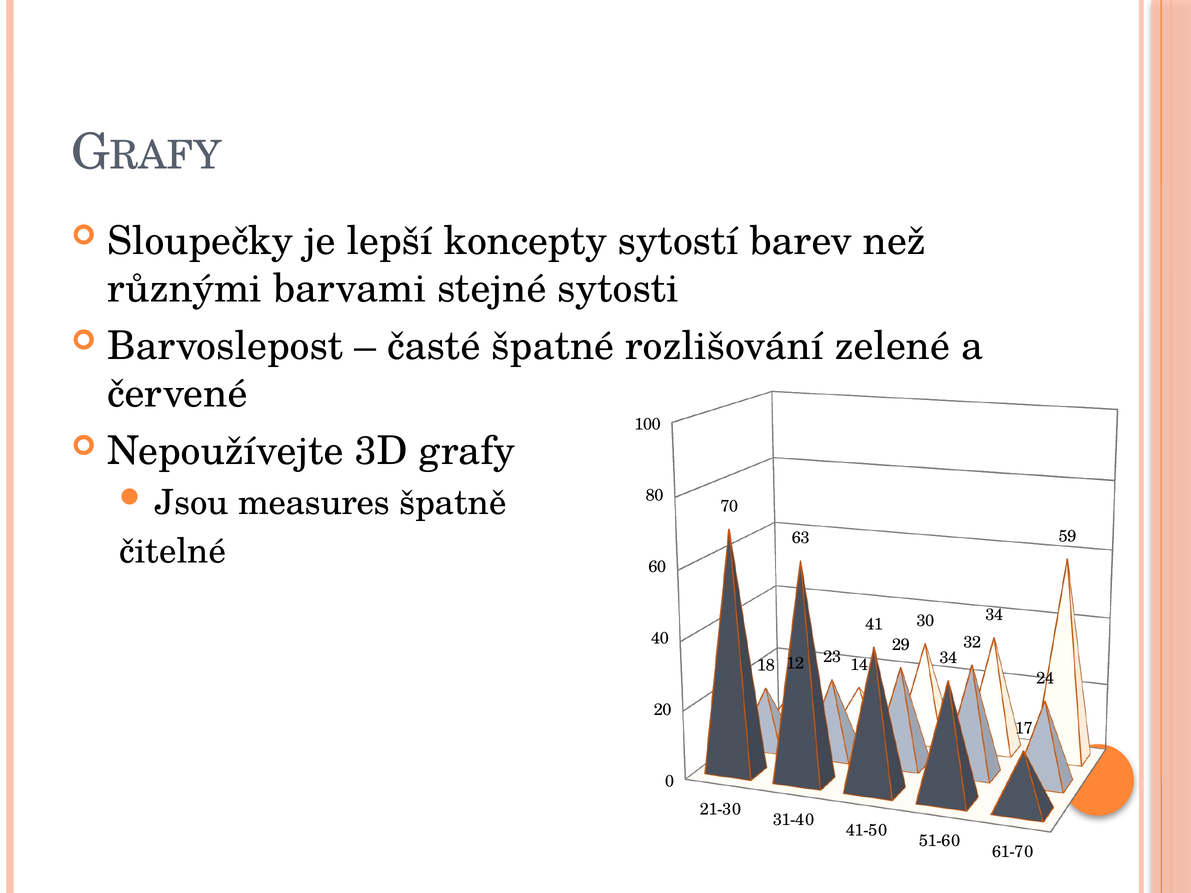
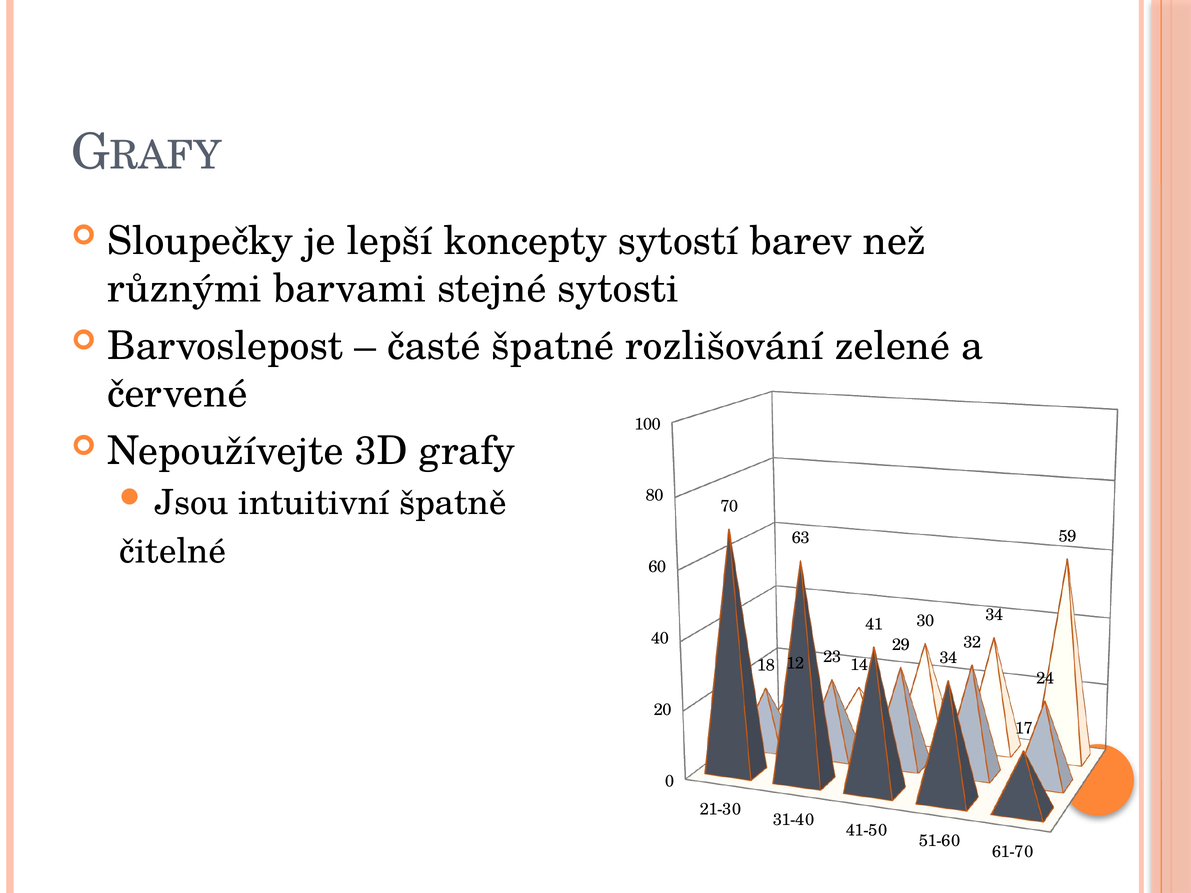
measures: measures -> intuitivní (314, 503)
